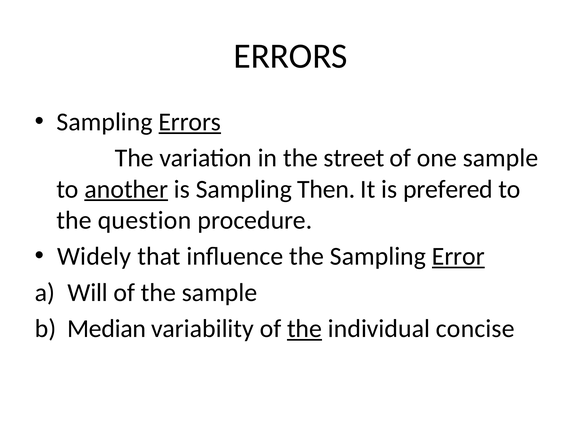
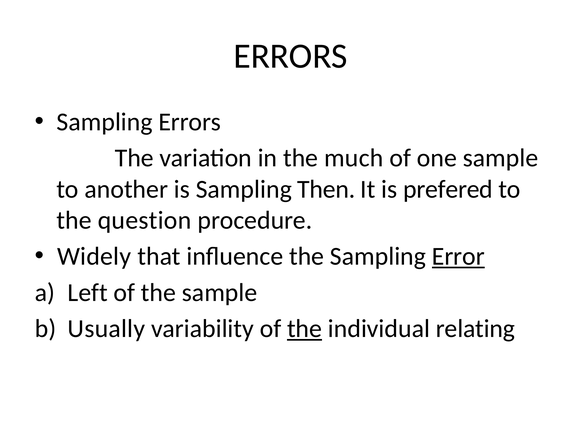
Errors underline: present -> none (190, 122)
street: street -> much (354, 158)
another underline: present -> none (126, 189)
Will: Will -> Left (88, 292)
Median: Median -> Usually (106, 329)
concise: concise -> relating (475, 329)
